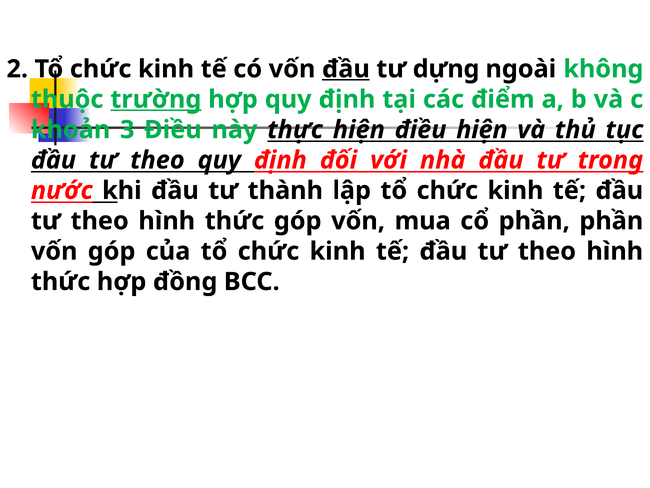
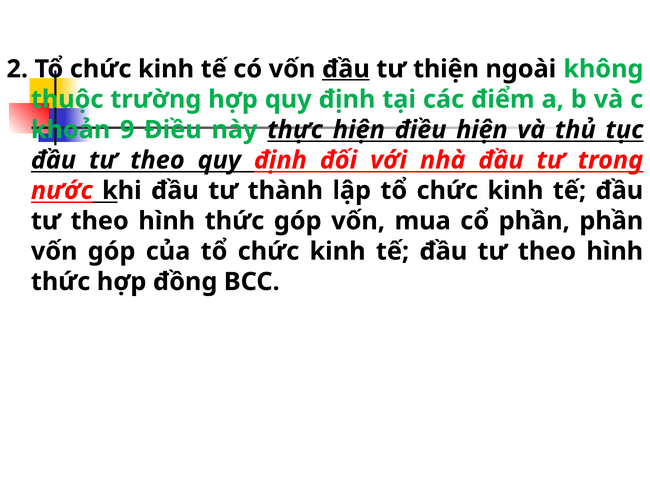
dựng: dựng -> thiện (446, 69)
trường underline: present -> none (156, 99)
3: 3 -> 9 (127, 130)
